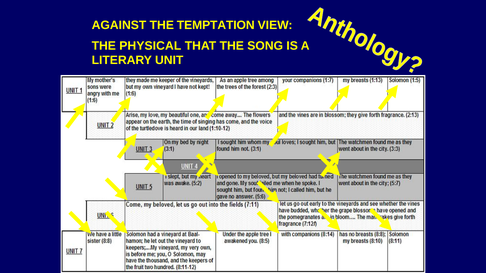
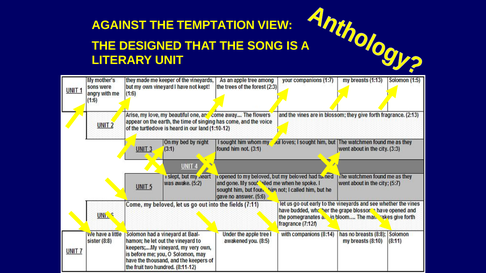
PHYSICAL: PHYSICAL -> DESIGNED (150, 46)
